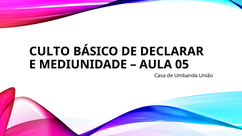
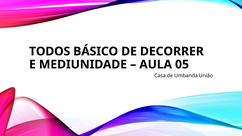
CULTO: CULTO -> TODOS (50, 51)
DECLARAR: DECLARAR -> DECORRER (172, 51)
